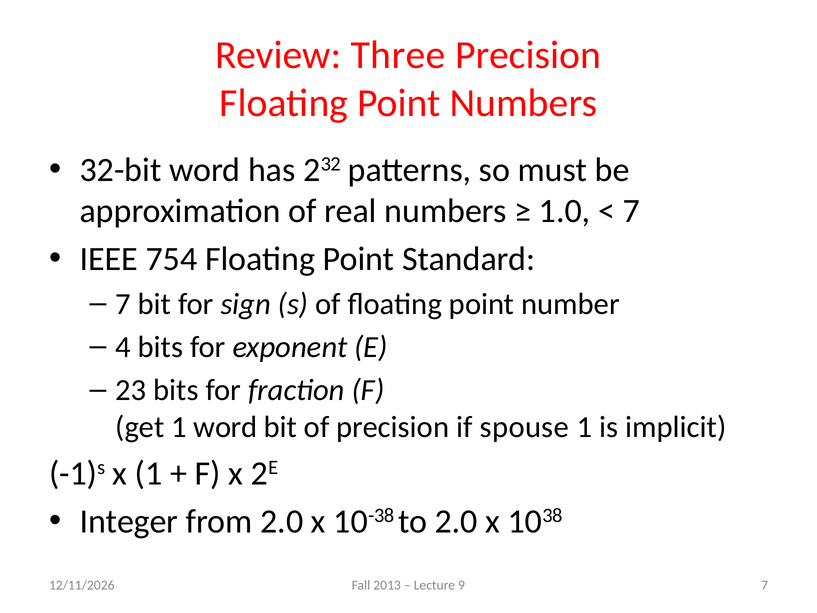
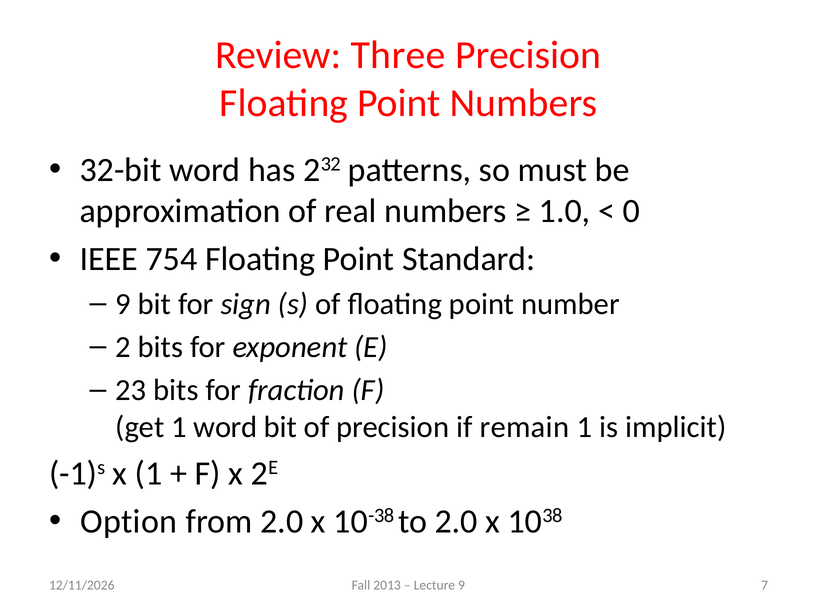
7: 7 -> 0 (631, 211)
7: 7 -> 9 (123, 304)
4: 4 -> 2 (123, 347)
spouse: spouse -> remain (524, 427)
Integer: Integer -> Option (129, 521)
